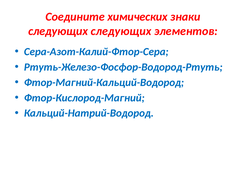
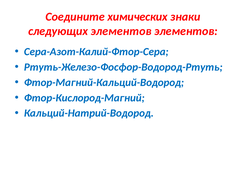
следующих следующих: следующих -> элементов (121, 31)
